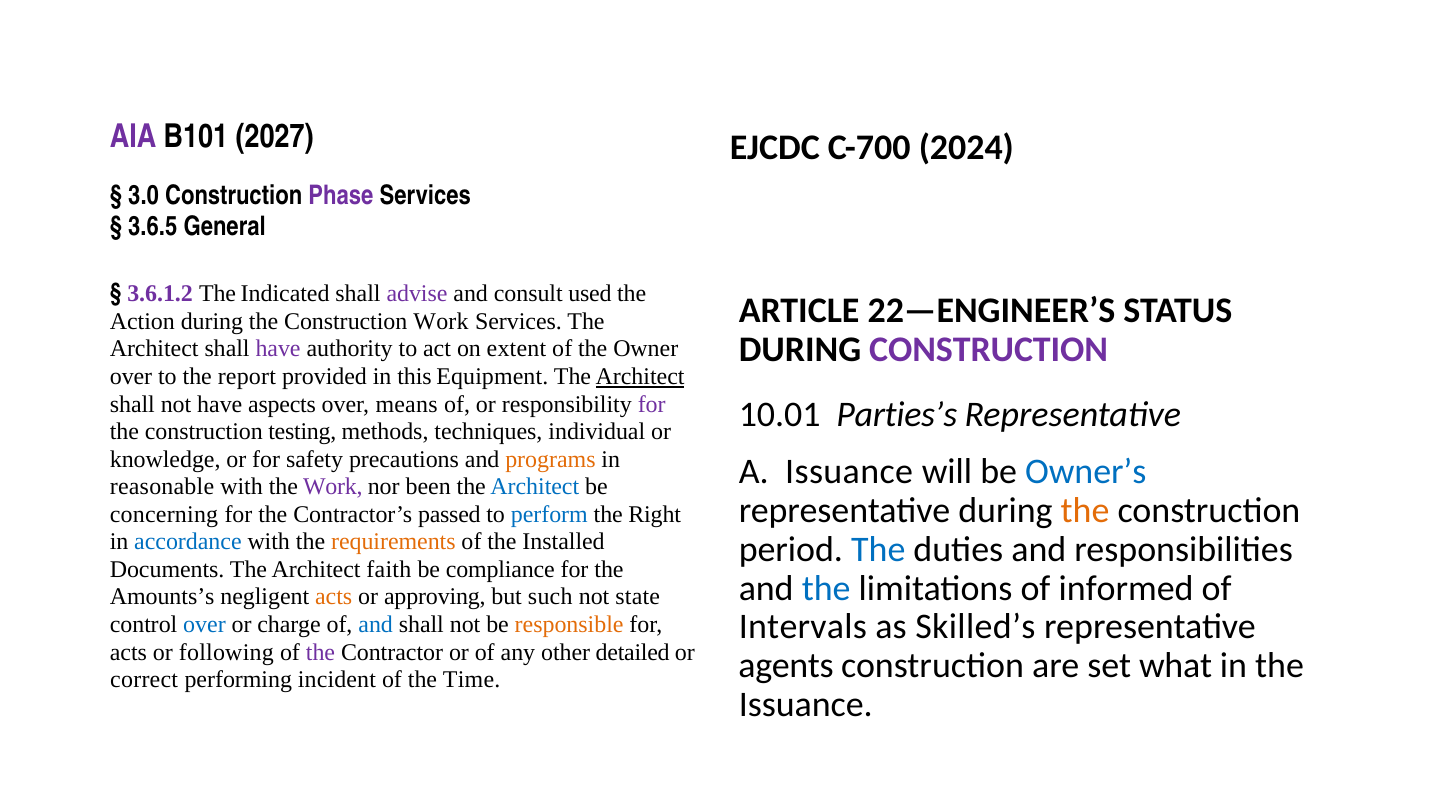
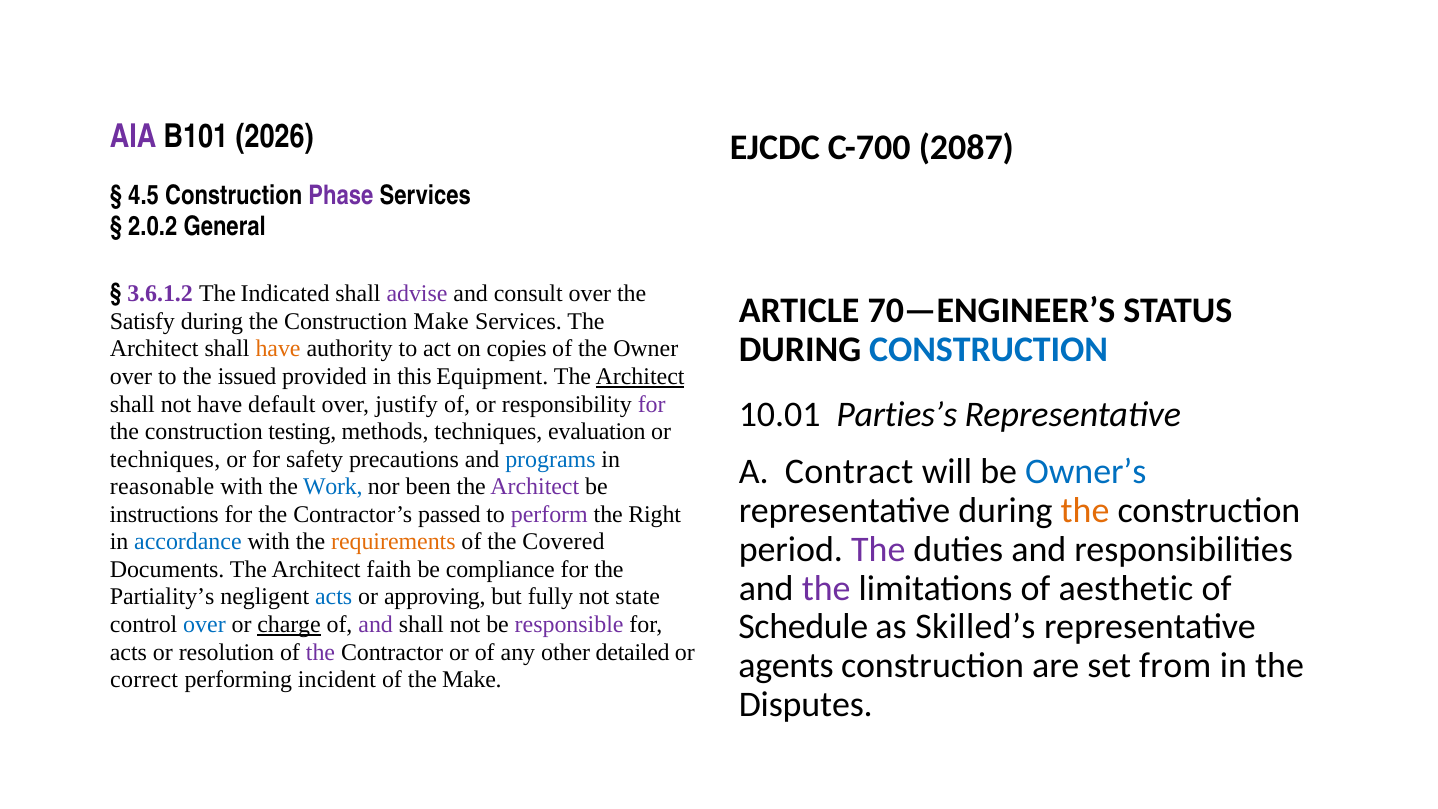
2027: 2027 -> 2026 (275, 137)
2024: 2024 -> 2087 (966, 148)
3.0: 3.0 -> 4.5 (144, 195)
3.6.5: 3.6.5 -> 2.0.2 (153, 226)
consult used: used -> over (590, 294)
22—ENGINEER’S: 22—ENGINEER’S -> 70—ENGINEER’S (991, 310)
Action: Action -> Satisfy (142, 321)
Construction Work: Work -> Make (441, 321)
CONSTRUCTION colour: purple -> blue (989, 349)
have colour: purple -> orange (278, 349)
extent: extent -> copies (517, 349)
report: report -> issued (247, 376)
aspects: aspects -> default (282, 404)
means: means -> justify (407, 404)
individual: individual -> evaluation (597, 432)
knowledge: knowledge -> techniques (165, 459)
programs colour: orange -> blue (550, 459)
A Issuance: Issuance -> Contract (849, 472)
Work colour: purple -> blue (333, 487)
Architect colour: blue -> purple (535, 487)
concerning: concerning -> instructions (164, 514)
perform colour: blue -> purple (549, 514)
Installed: Installed -> Covered (564, 542)
The colour: blue -> purple (878, 549)
the colour: blue -> purple (826, 588)
informed: informed -> aesthetic (1126, 588)
Amounts’s: Amounts’s -> Partiality’s (162, 597)
acts colour: orange -> blue (334, 597)
such: such -> fully (550, 597)
Intervals: Intervals -> Schedule (803, 627)
charge underline: none -> present (289, 624)
and colour: blue -> purple (376, 624)
responsible colour: orange -> purple (569, 624)
following: following -> resolution (226, 652)
what: what -> from (1175, 666)
the Time: Time -> Make (472, 680)
Issuance: Issuance -> Disputes (806, 705)
